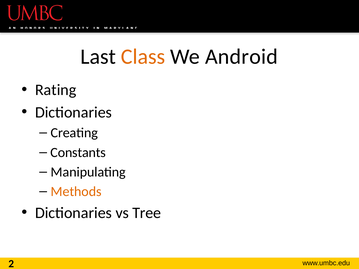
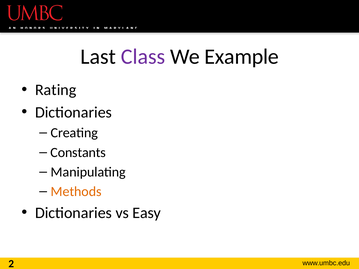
Class colour: orange -> purple (143, 57)
Android: Android -> Example (242, 57)
Tree: Tree -> Easy (147, 213)
